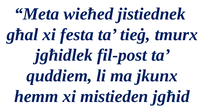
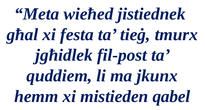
jgħid: jgħid -> qabel (171, 97)
